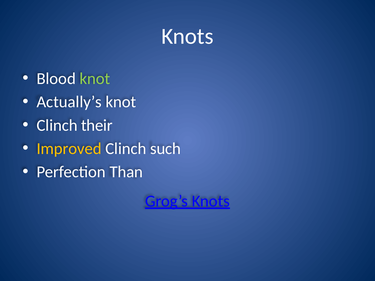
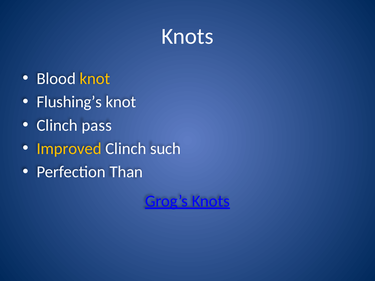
knot colour: light green -> yellow (95, 79)
Actually’s: Actually’s -> Flushing’s (69, 102)
their: their -> pass (97, 125)
